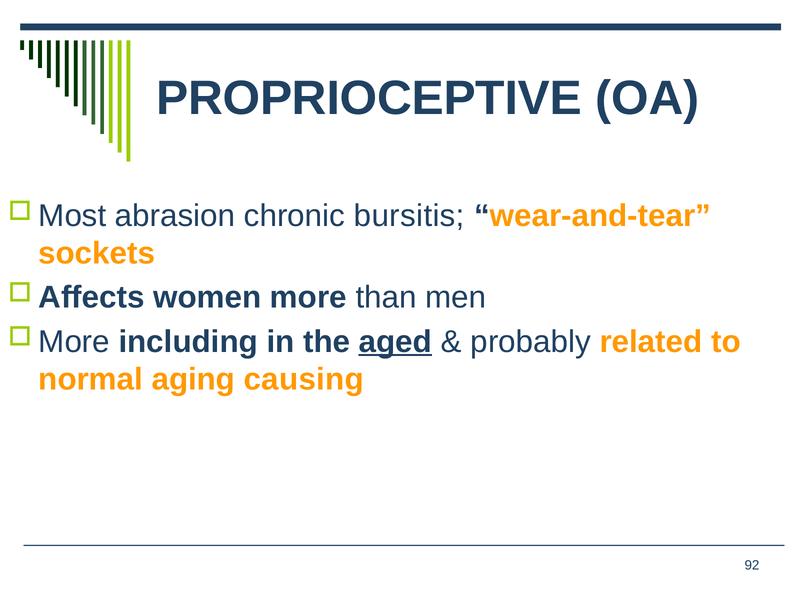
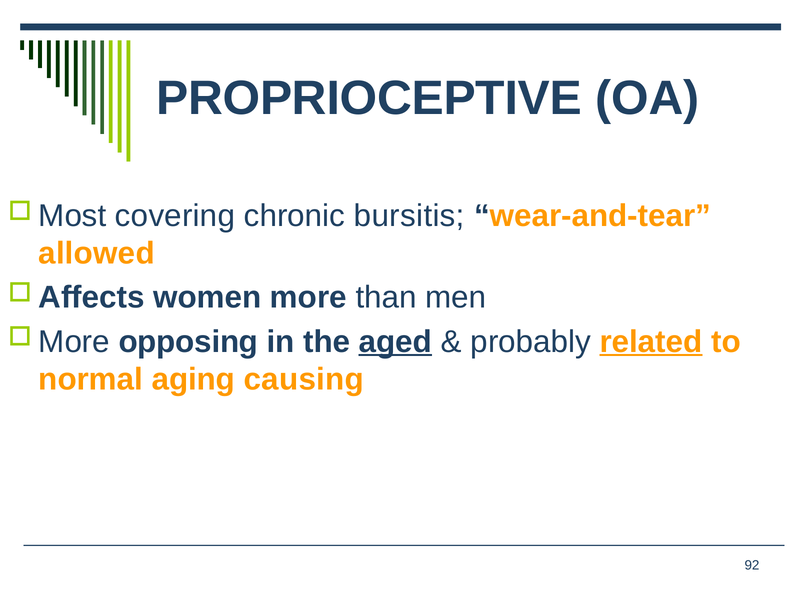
abrasion: abrasion -> covering (175, 216)
sockets: sockets -> allowed (97, 254)
including: including -> opposing (188, 342)
related underline: none -> present (651, 342)
